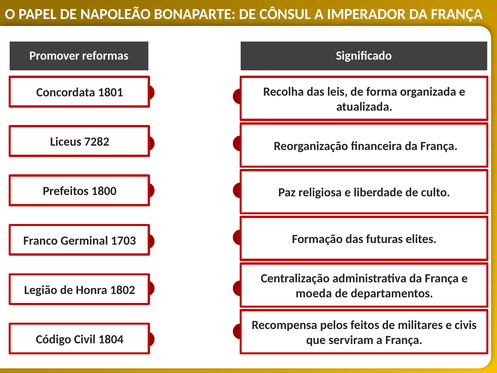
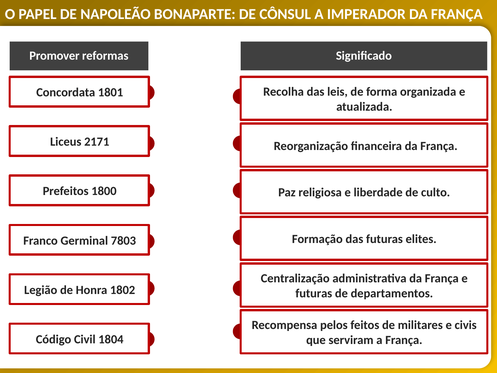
7282: 7282 -> 2171 (97, 142)
1703: 1703 -> 7803 (123, 240)
moeda: moeda -> futuras (314, 293)
